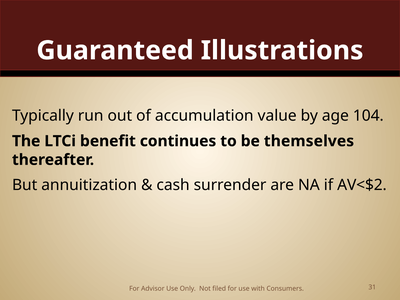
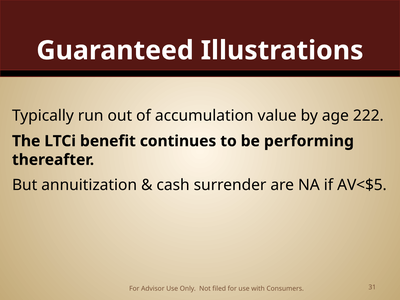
104: 104 -> 222 (368, 116)
themselves: themselves -> performing (309, 141)
AV<$2: AV<$2 -> AV<$5 (362, 185)
